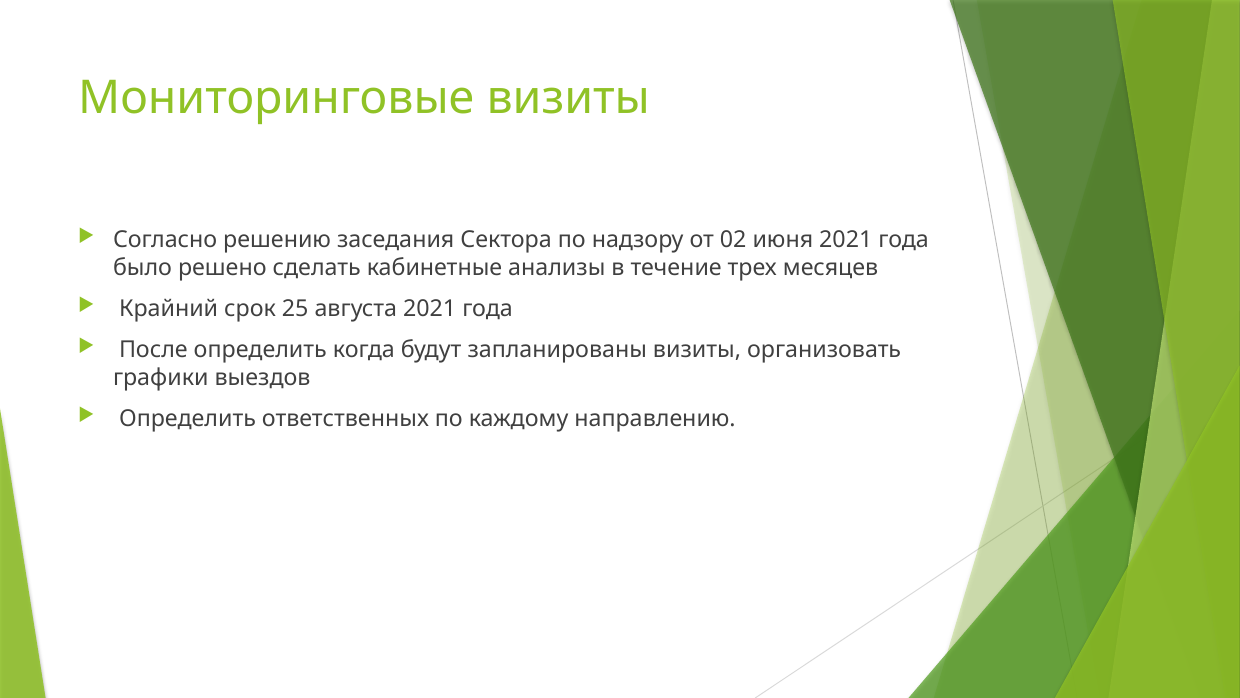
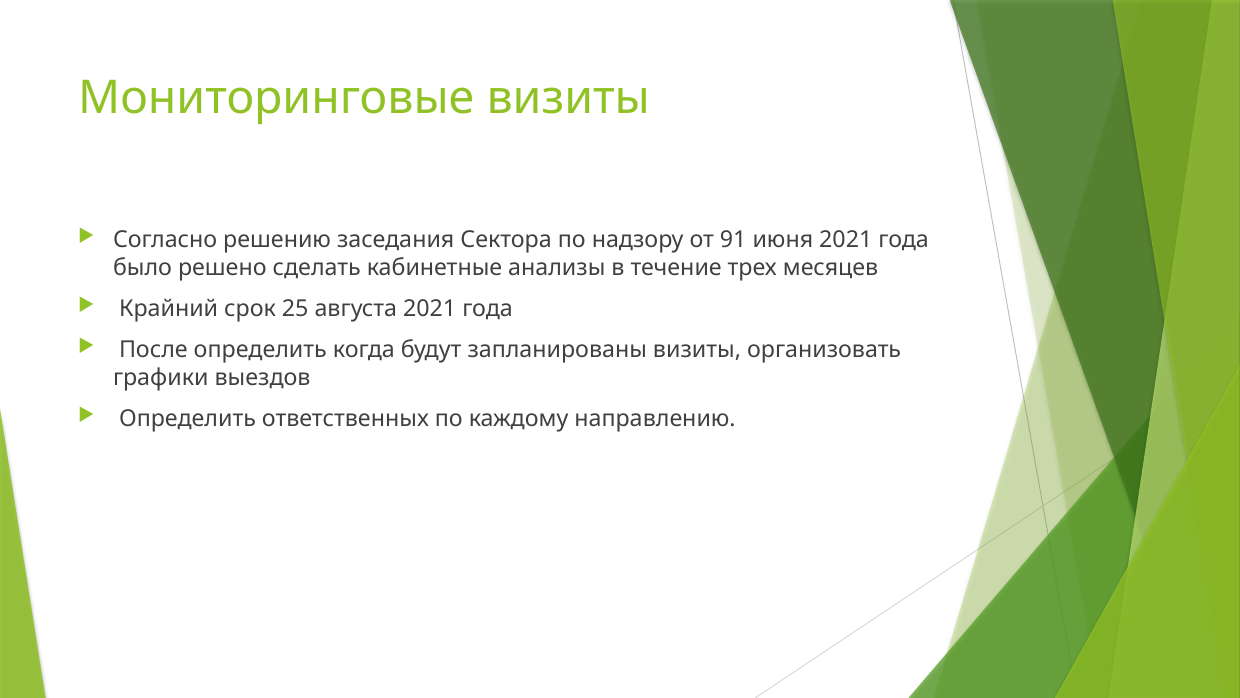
02: 02 -> 91 (733, 240)
